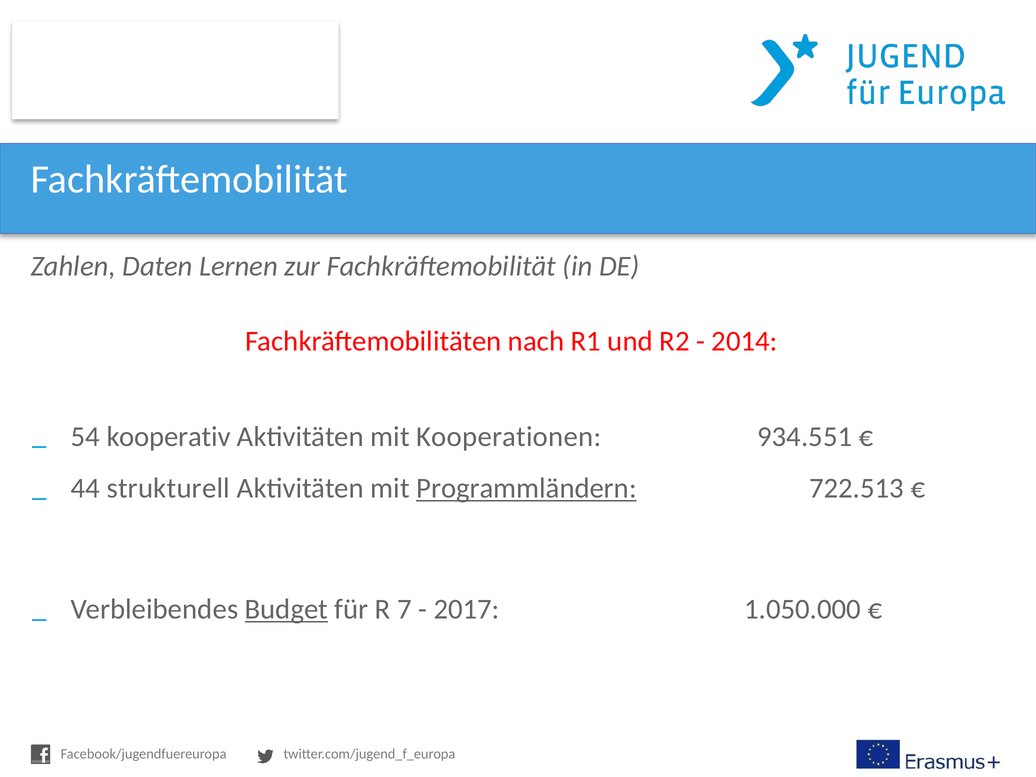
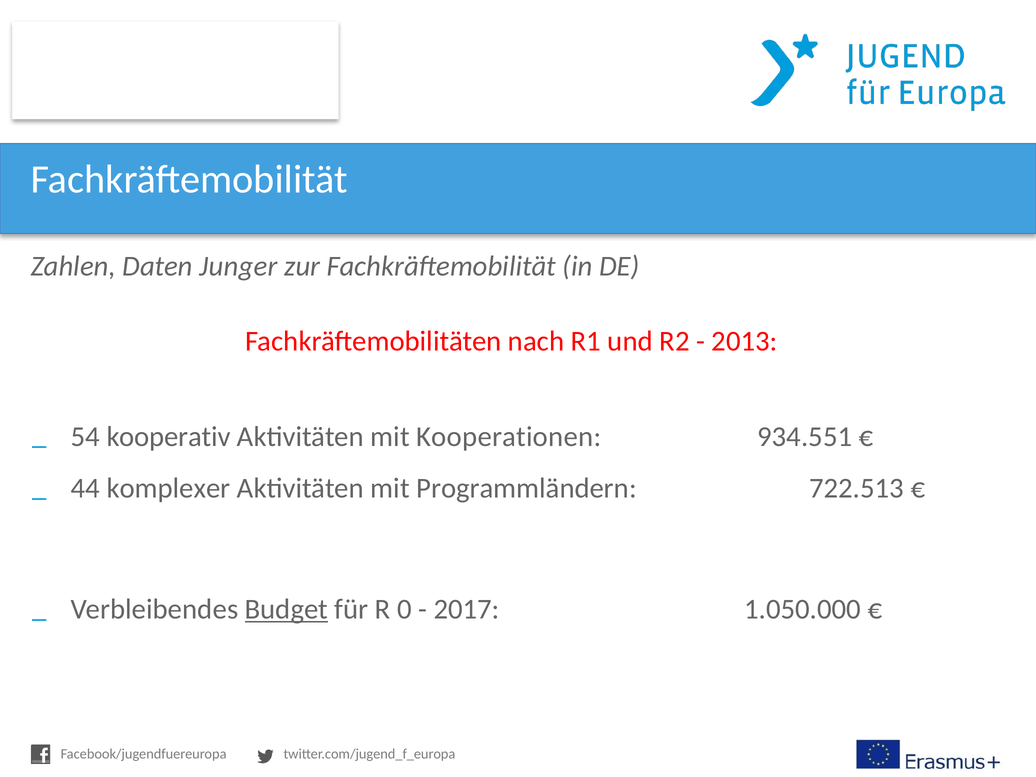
Lernen: Lernen -> Junger (238, 266)
2014: 2014 -> 2013 (745, 341)
strukturell: strukturell -> komplexer (168, 488)
Programmländern underline: present -> none (526, 488)
7: 7 -> 0 (404, 609)
